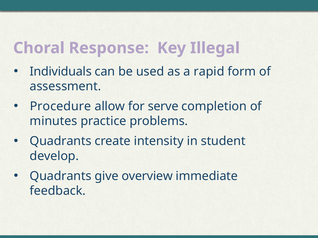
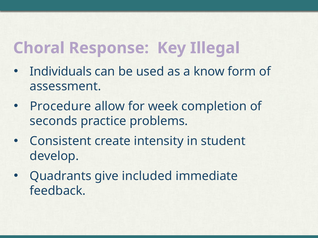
rapid: rapid -> know (209, 72)
serve: serve -> week (163, 107)
minutes: minutes -> seconds (54, 121)
Quadrants: Quadrants -> Consistent (61, 141)
overview: overview -> included (147, 176)
